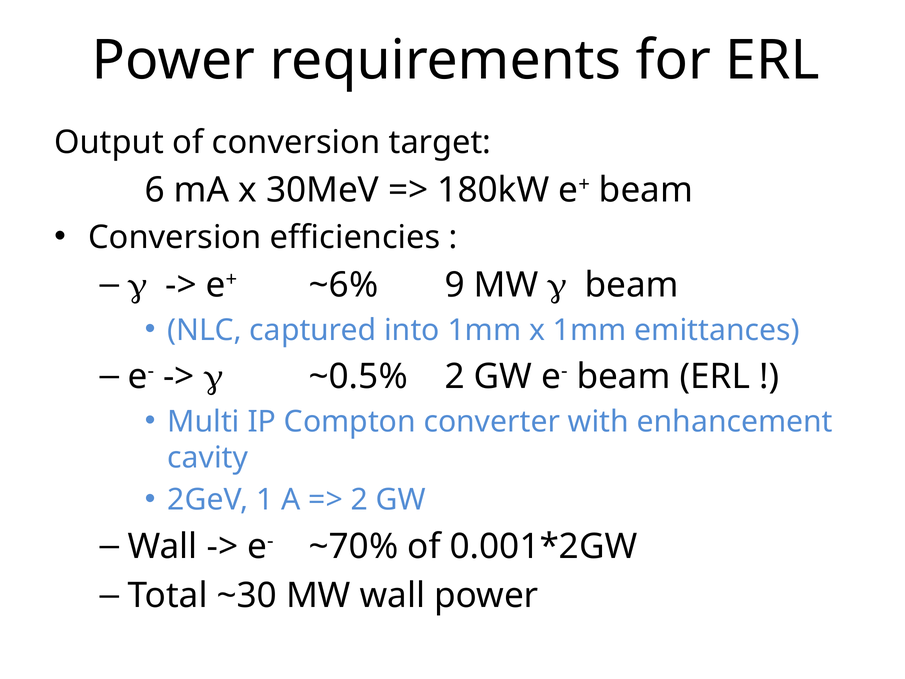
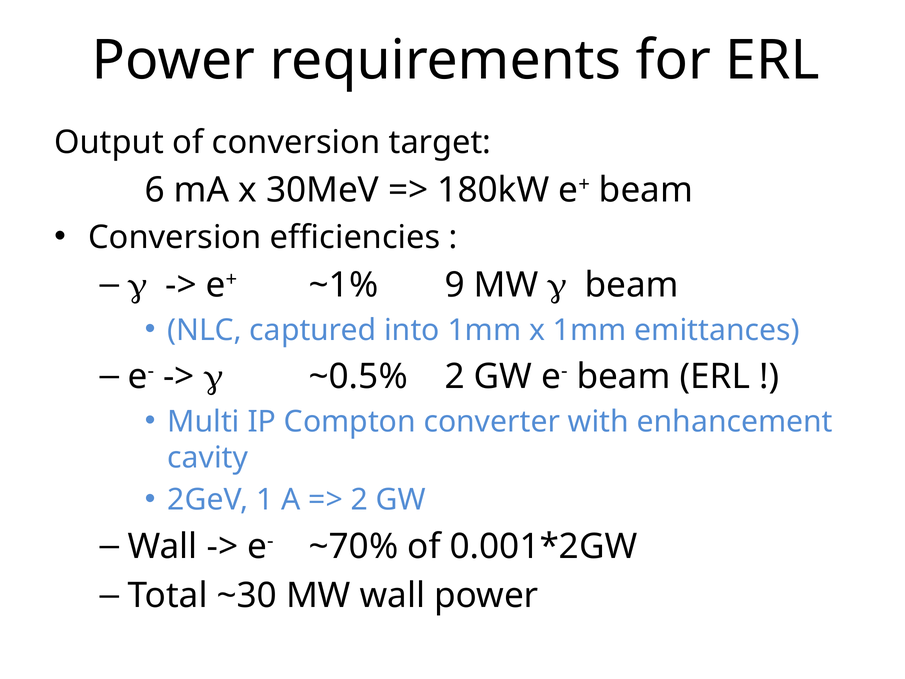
~6%: ~6% -> ~1% (344, 285)
